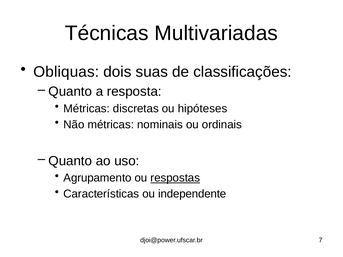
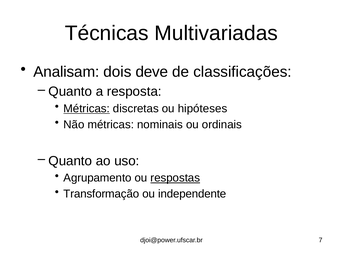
Obliquas: Obliquas -> Analisam (66, 72)
suas: suas -> deve (152, 72)
Métricas underline: none -> present (87, 109)
Características: Características -> Transformação (101, 194)
